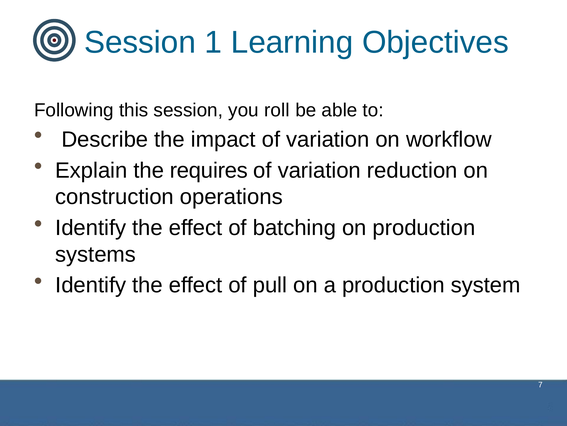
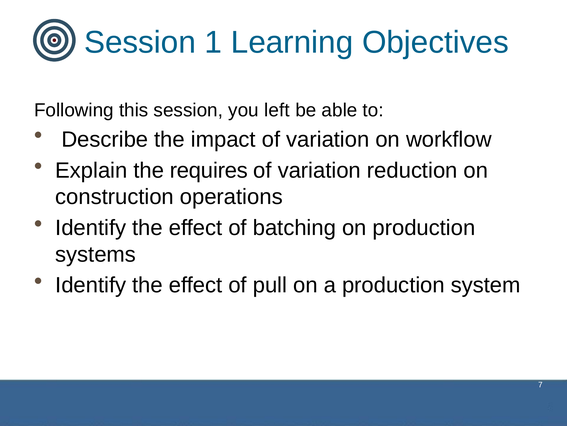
roll: roll -> left (277, 110)
